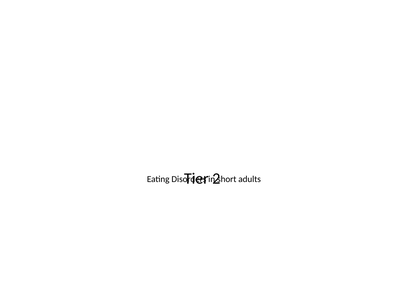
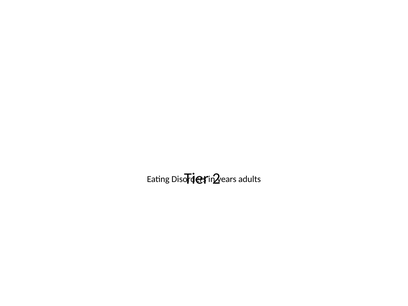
short: short -> years (227, 179)
